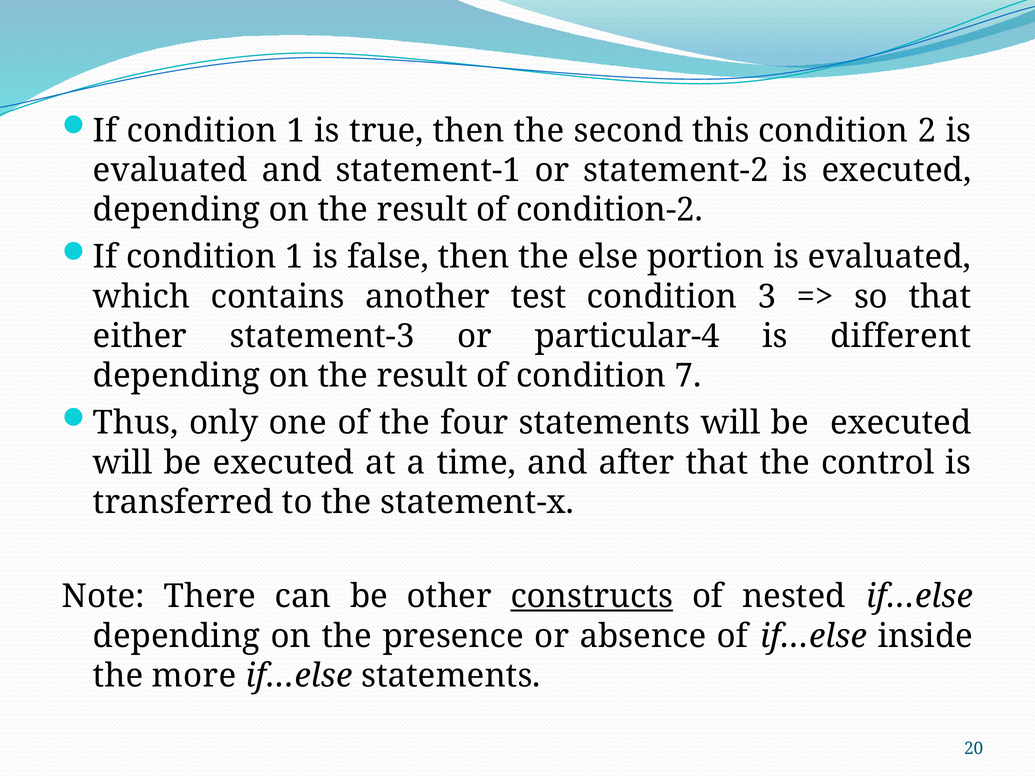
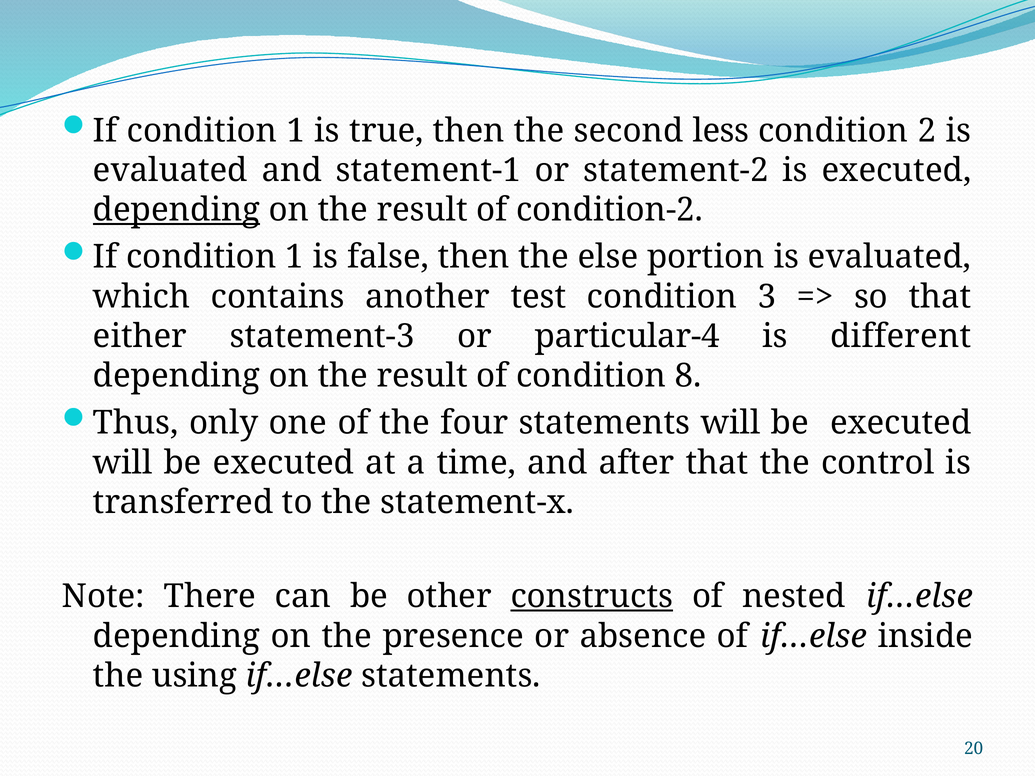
this: this -> less (721, 131)
depending underline: none -> present (177, 210)
7: 7 -> 8 (688, 376)
more: more -> using (194, 676)
